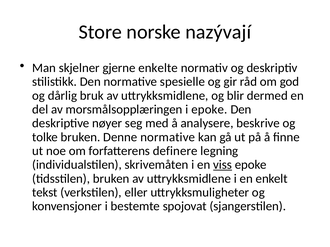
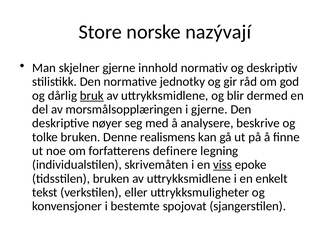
enkelte: enkelte -> innhold (158, 68)
spesielle: spesielle -> jednotky (183, 82)
bruk underline: none -> present (92, 96)
i epoke: epoke -> gjerne (209, 110)
Denne normative: normative -> realismens (168, 137)
